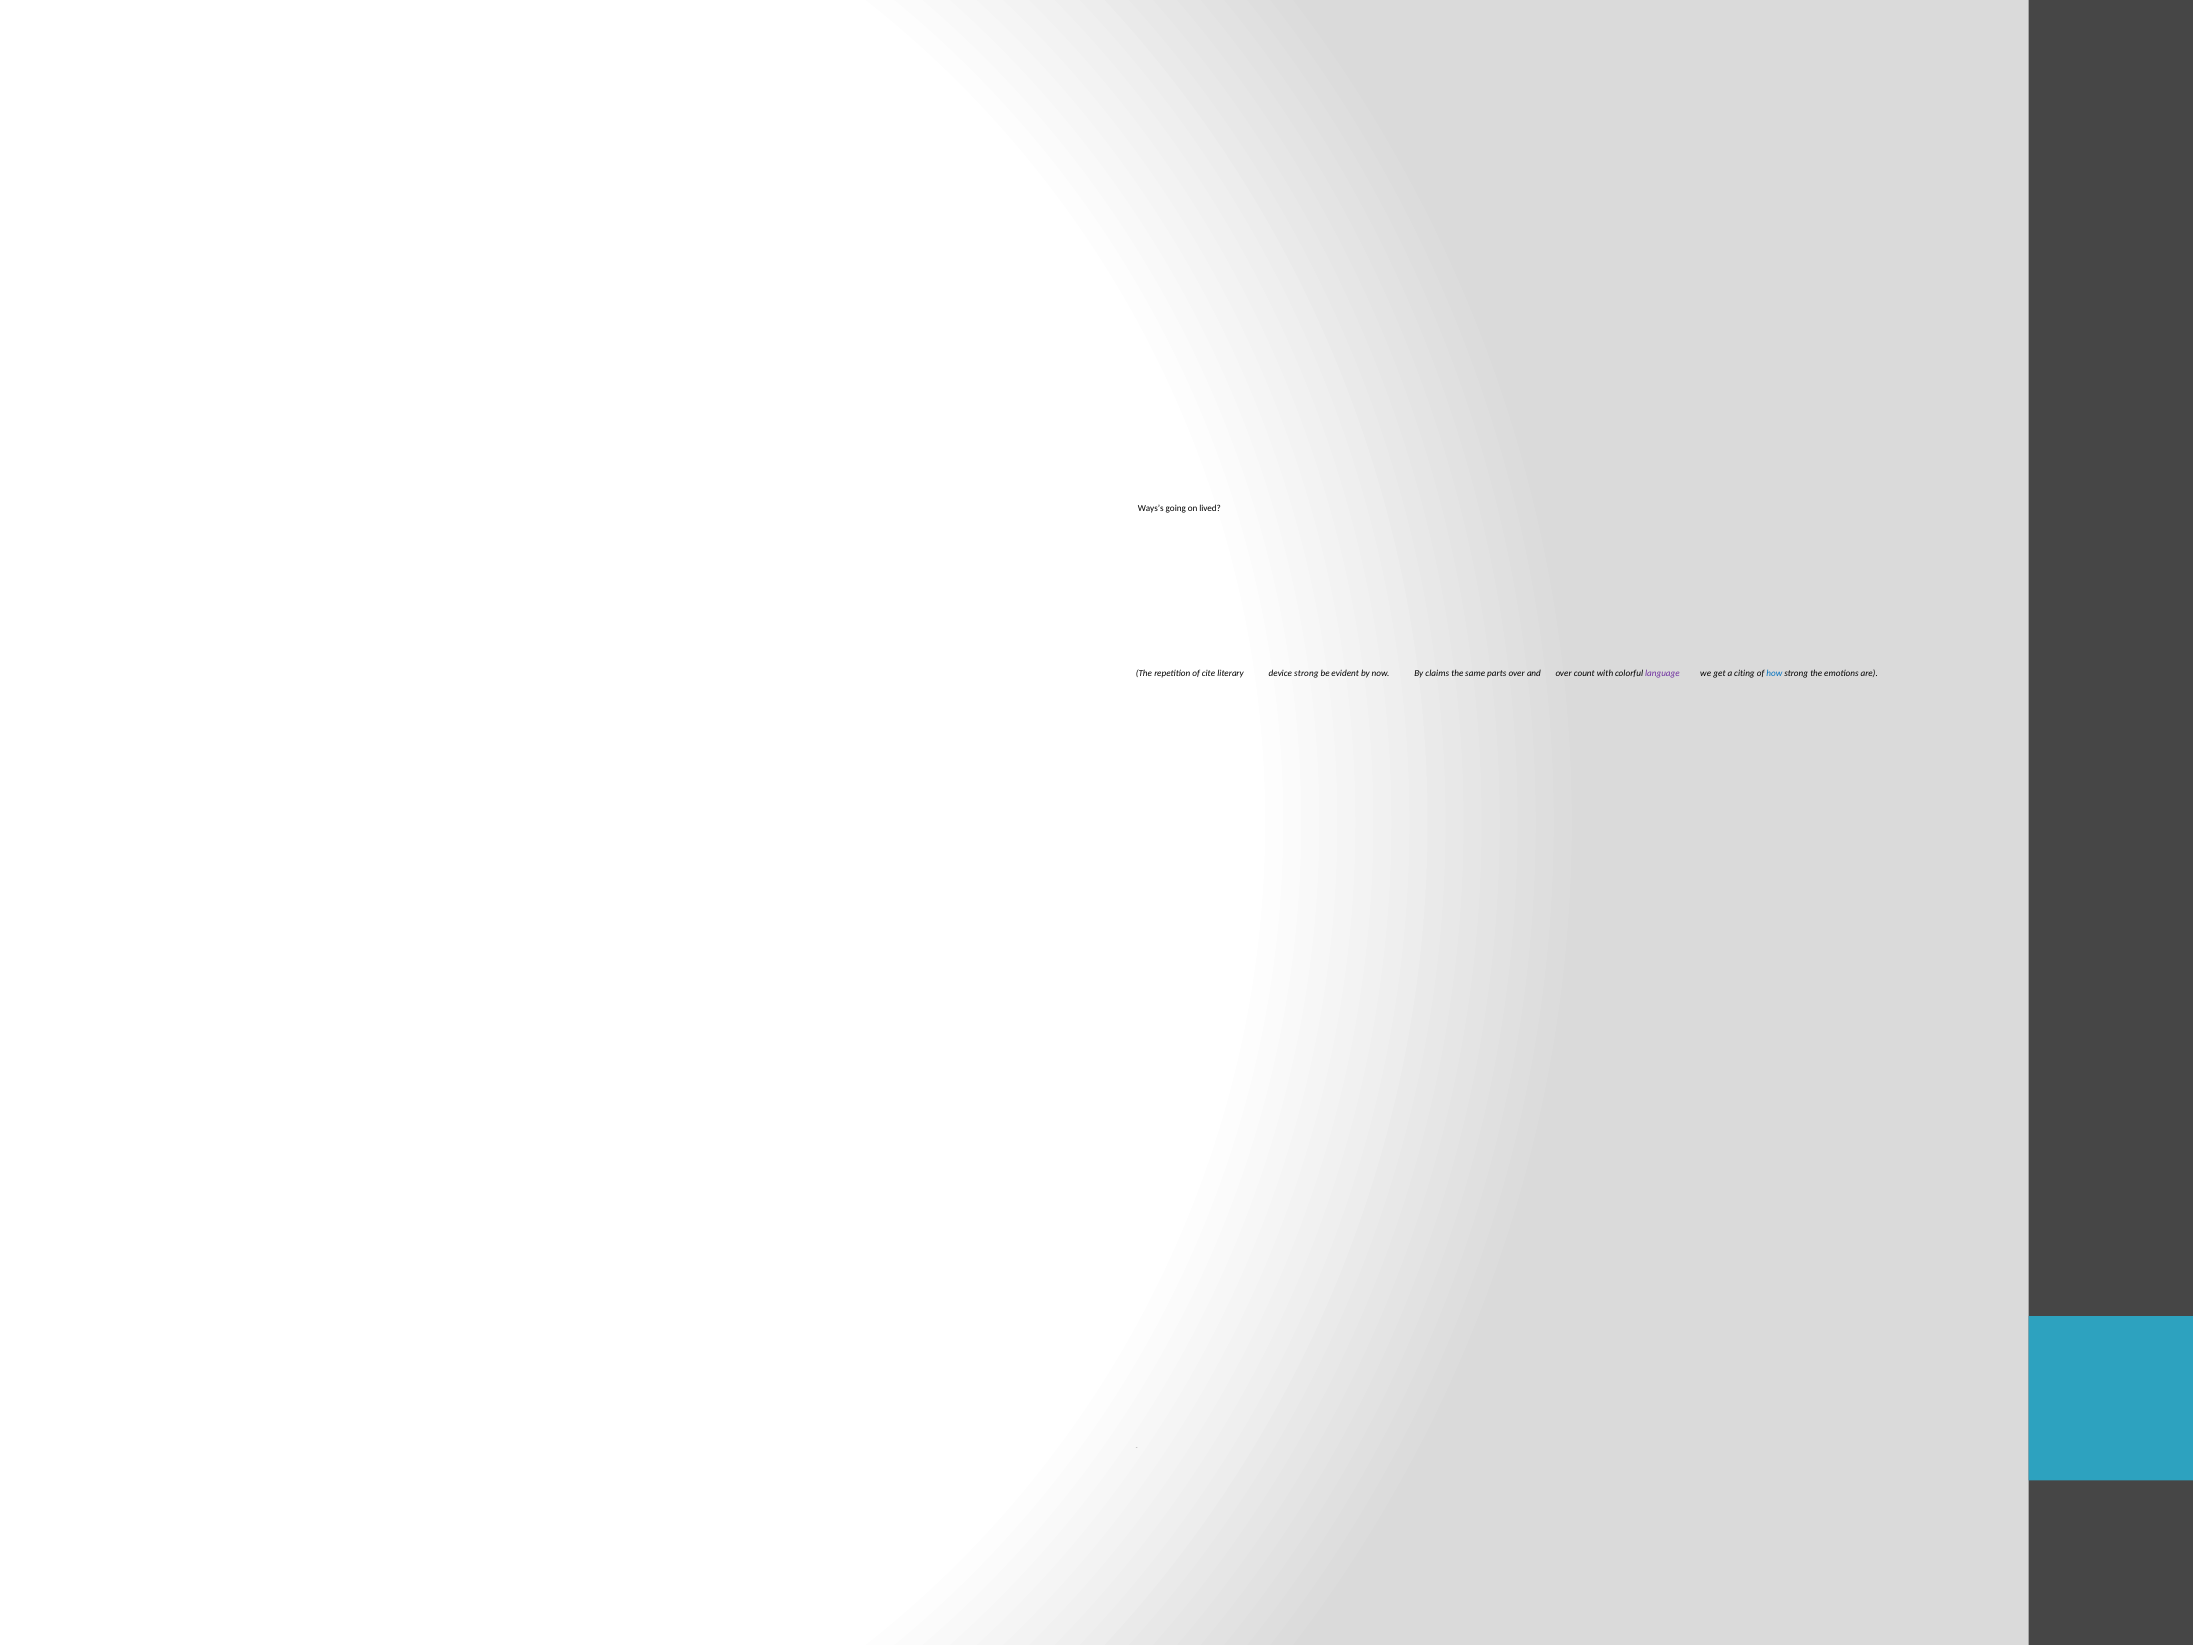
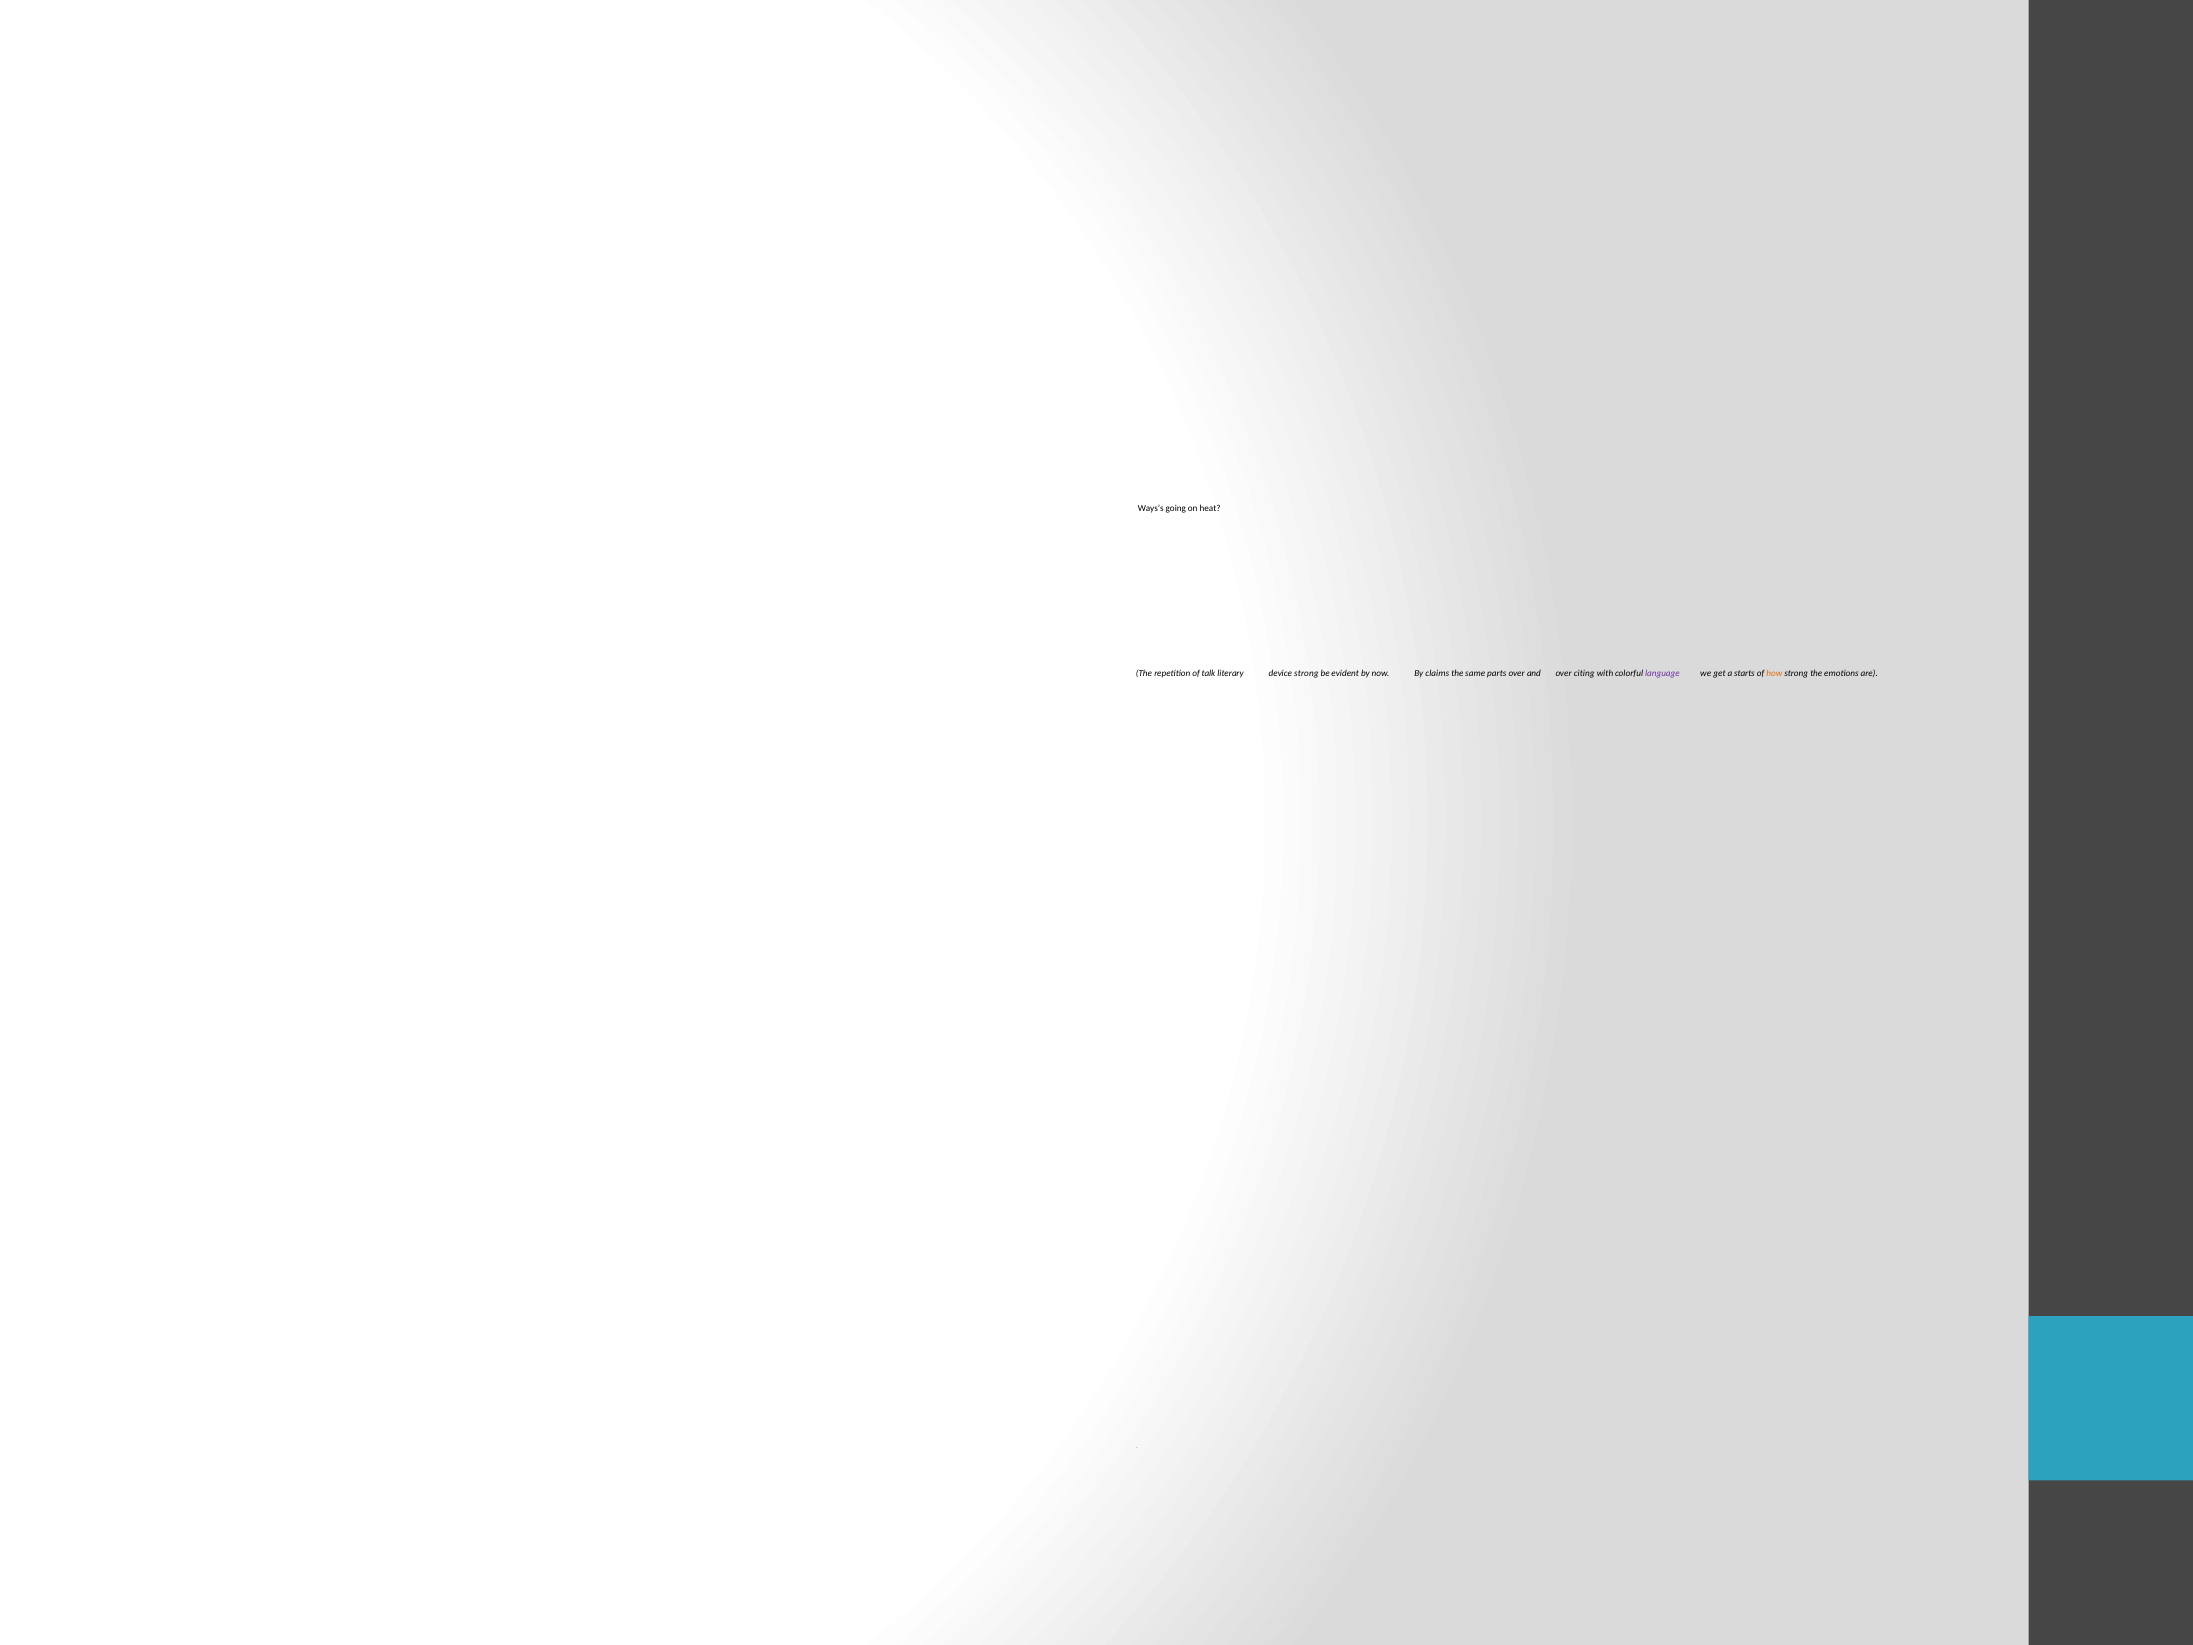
lived: lived -> heat (1210, 509)
cite: cite -> talk (1209, 673)
count: count -> citing (1584, 673)
citing: citing -> starts (1744, 673)
how colour: blue -> orange (1774, 673)
